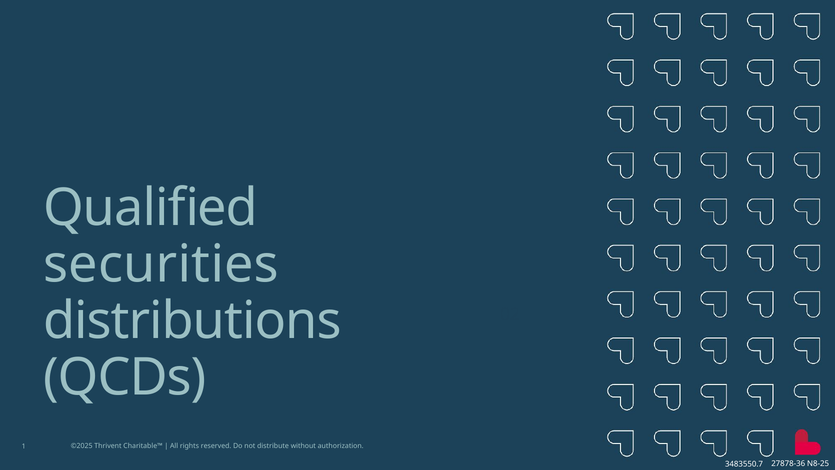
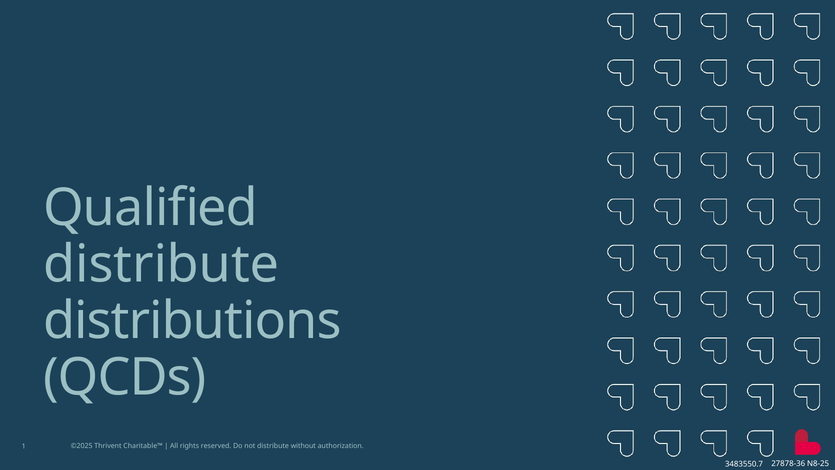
securities: securities -> distribute (161, 264)
